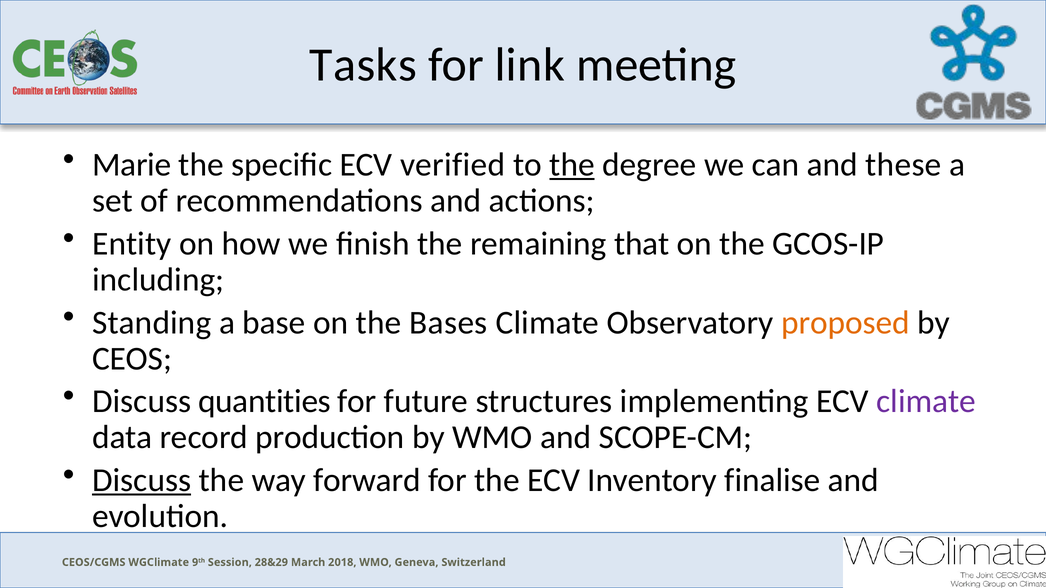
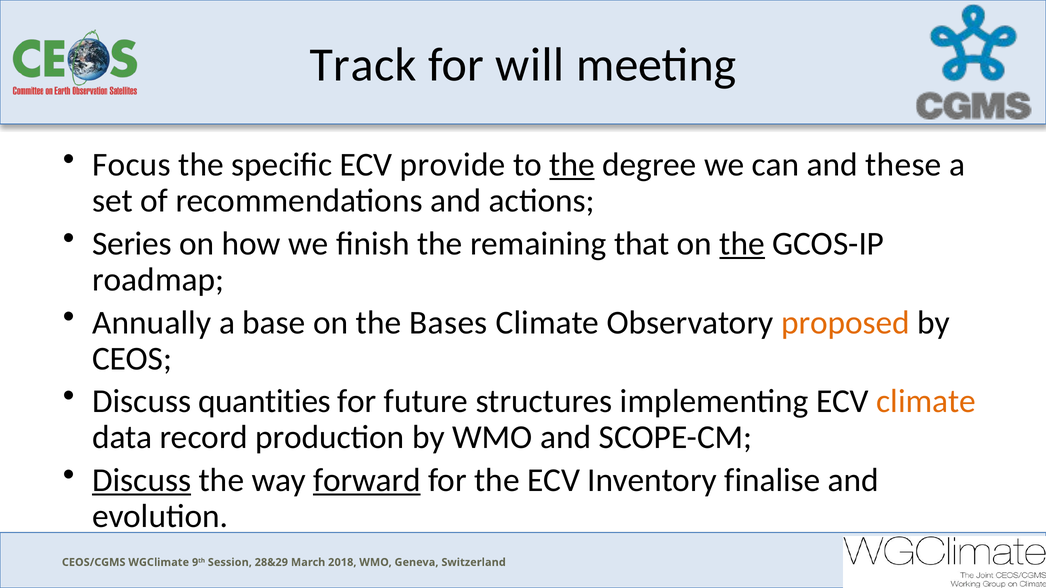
Tasks: Tasks -> Track (363, 65)
link: link -> will (530, 65)
Marie: Marie -> Focus (131, 165)
verified: verified -> provide (453, 165)
Entity: Entity -> Series (132, 244)
the underline: none -> present (742, 244)
including: including -> roadmap (158, 280)
Standing: Standing -> Annually (152, 323)
climate colour: purple -> orange (926, 402)
forward underline: none -> present (367, 481)
